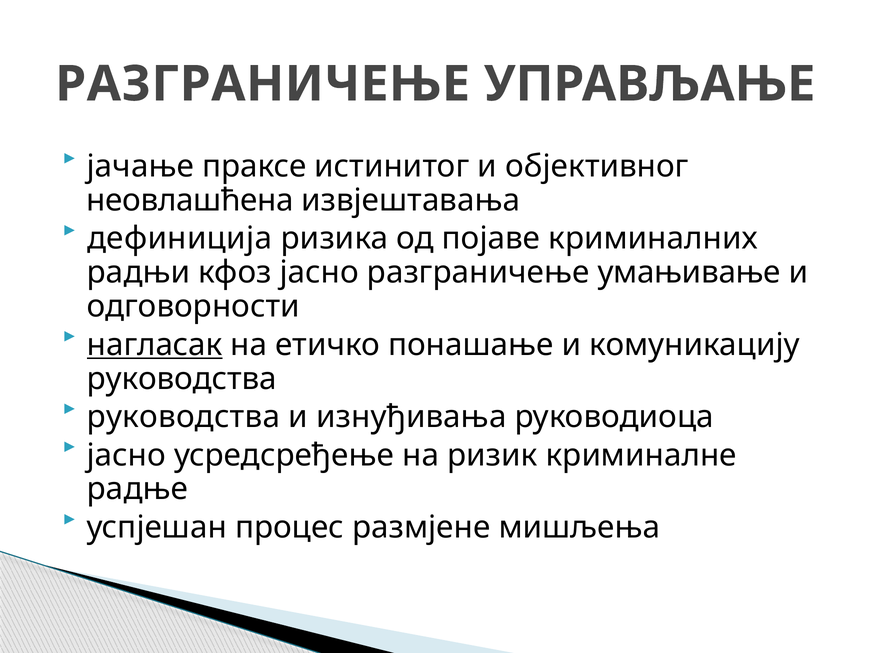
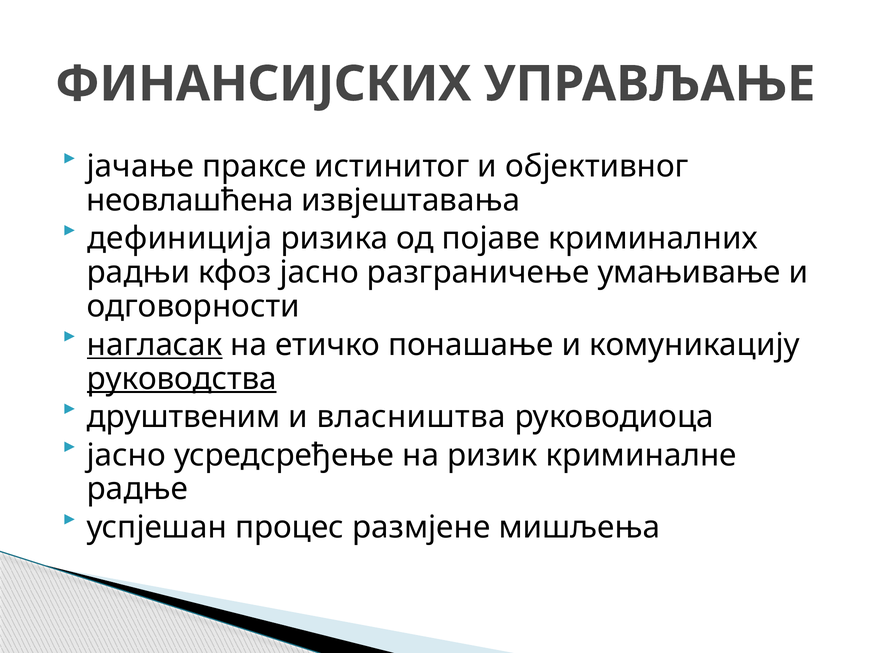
РАЗГРАНИЧЕЊЕ: РАЗГРАНИЧЕЊЕ -> ФИНАНСИЈСКИХ (263, 84)
руководства underline: none -> present (182, 379)
руководства: руководства -> друштвеним (184, 417)
изнуђивања: изнуђивања -> власништва (411, 417)
